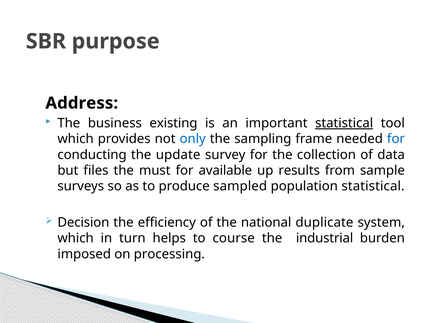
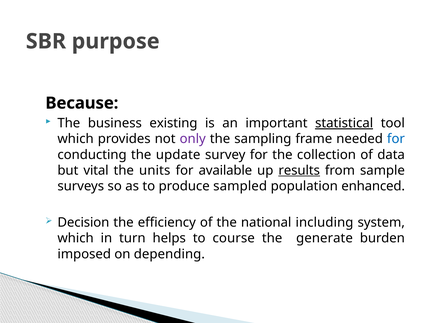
Address: Address -> Because (82, 103)
only colour: blue -> purple (193, 139)
files: files -> vital (96, 171)
must: must -> units (155, 171)
results underline: none -> present (299, 171)
population statistical: statistical -> enhanced (373, 186)
duplicate: duplicate -> including (324, 223)
industrial: industrial -> generate (325, 238)
processing: processing -> depending (169, 254)
